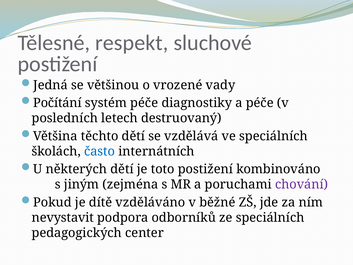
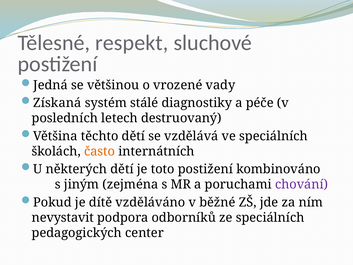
Počítání: Počítání -> Získaná (57, 103)
systém péče: péče -> stálé (144, 103)
často colour: blue -> orange (100, 151)
